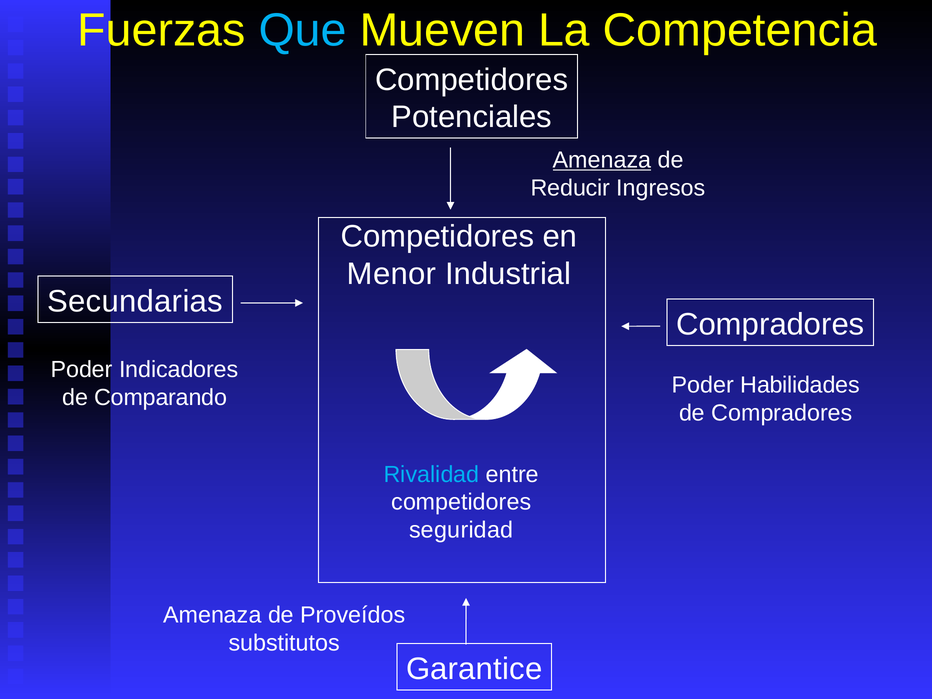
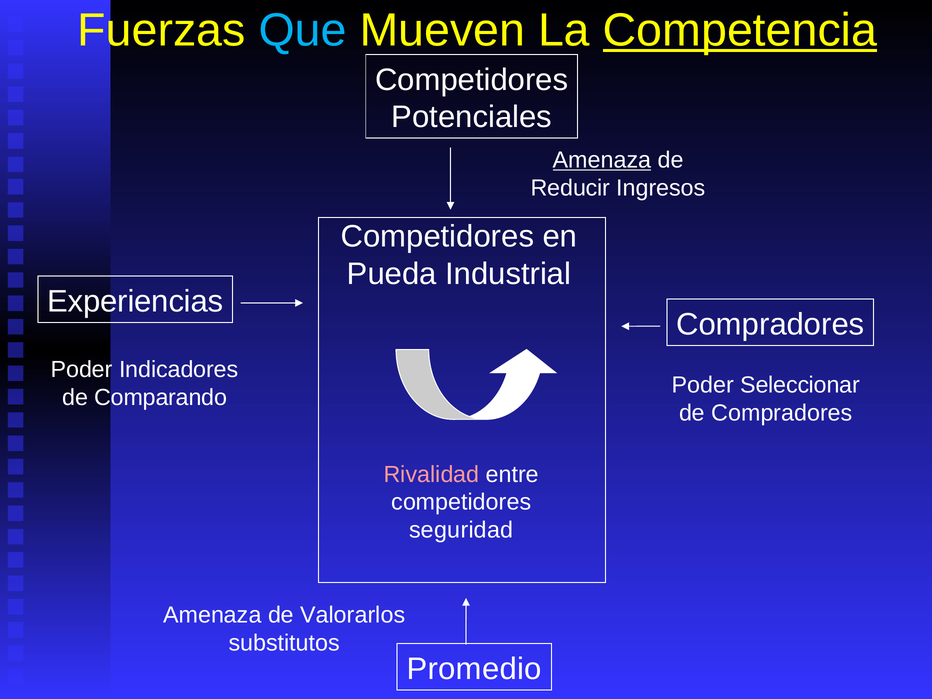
Competencia underline: none -> present (740, 30)
Menor: Menor -> Pueda (392, 274)
Secundarias: Secundarias -> Experiencias (135, 301)
Habilidades: Habilidades -> Seleccionar (800, 385)
Rivalidad colour: light blue -> pink (432, 474)
Proveídos: Proveídos -> Valorarlos (353, 615)
Garantice: Garantice -> Promedio (474, 669)
